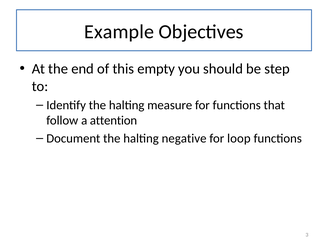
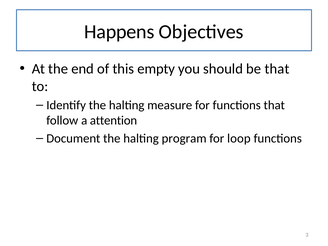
Example: Example -> Happens (119, 32)
be step: step -> that (277, 69)
negative: negative -> program (184, 138)
